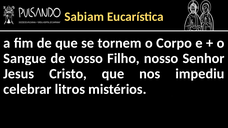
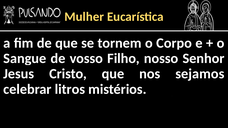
Sabiam: Sabiam -> Mulher (84, 17)
impediu: impediu -> sejamos (200, 74)
